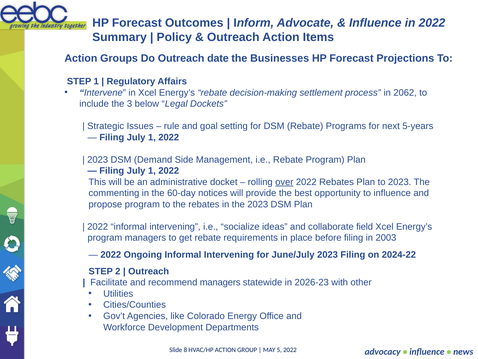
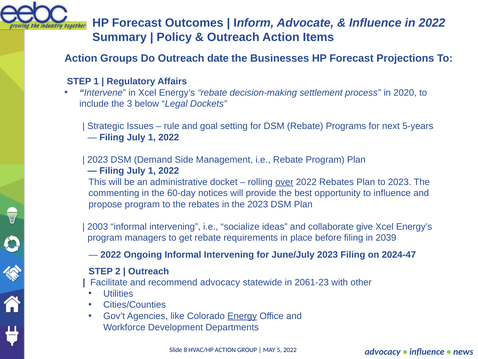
2062: 2062 -> 2020 (405, 92)
2022: 2022 -> 2003 (98, 226)
field: field -> give (365, 226)
2003: 2003 -> 2039 (386, 238)
2024-22: 2024-22 -> 2024-47 (399, 254)
recommend managers: managers -> advocacy (220, 282)
2026-23: 2026-23 -> 2061-23 (312, 282)
Energy underline: none -> present (242, 316)
